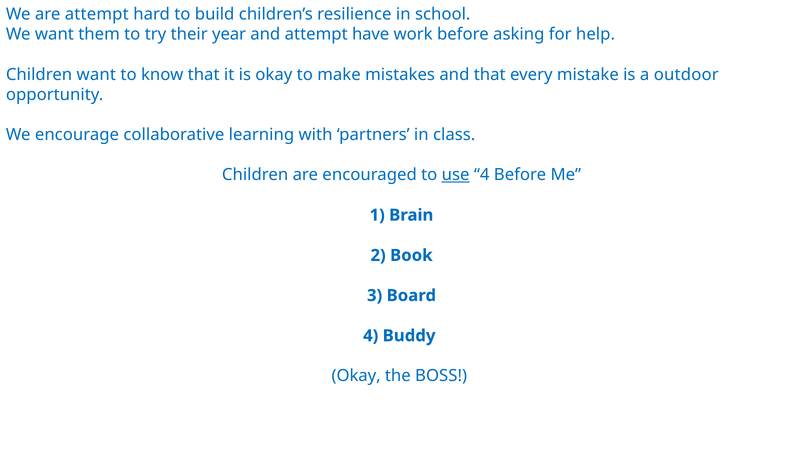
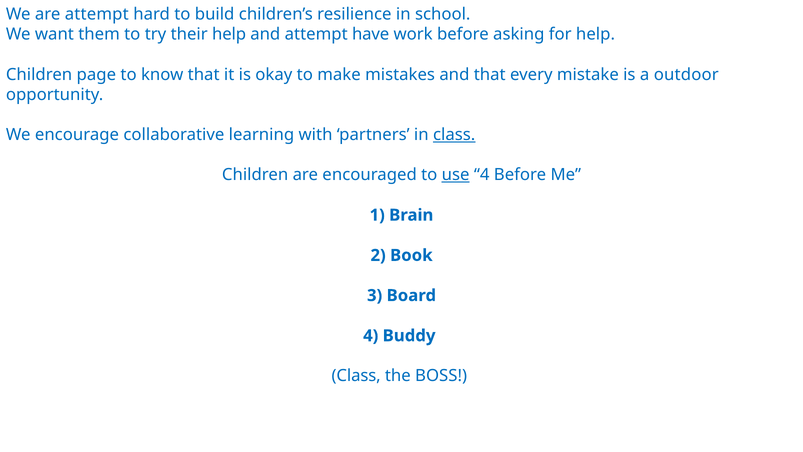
their year: year -> help (229, 34)
Children want: want -> page (96, 74)
class underline: none -> present (454, 135)
Okay: Okay -> Class (356, 376)
